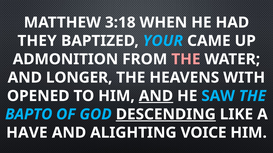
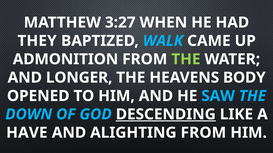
3:18: 3:18 -> 3:27 (120, 23)
YOUR: YOUR -> WALK (163, 41)
THE colour: pink -> light green (186, 59)
WITH: WITH -> BODY (244, 78)
AND underline: present -> none (156, 96)
BAPTO: BAPTO -> DOWN (29, 115)
ALIGHTING VOICE: VOICE -> FROM (203, 133)
